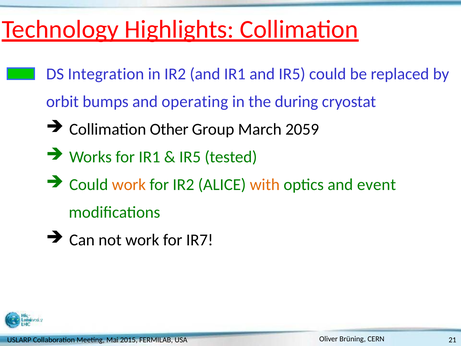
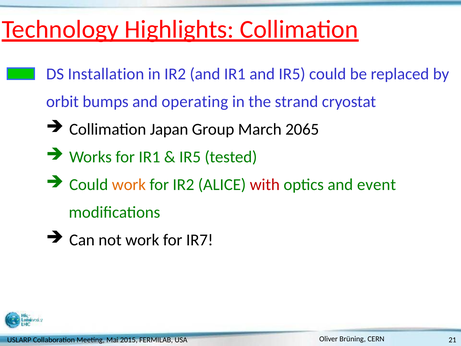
Integration: Integration -> Installation (106, 74)
during: during -> strand (296, 102)
Other: Other -> Japan (169, 129)
2059: 2059 -> 2065 (302, 129)
with colour: orange -> red (265, 185)
